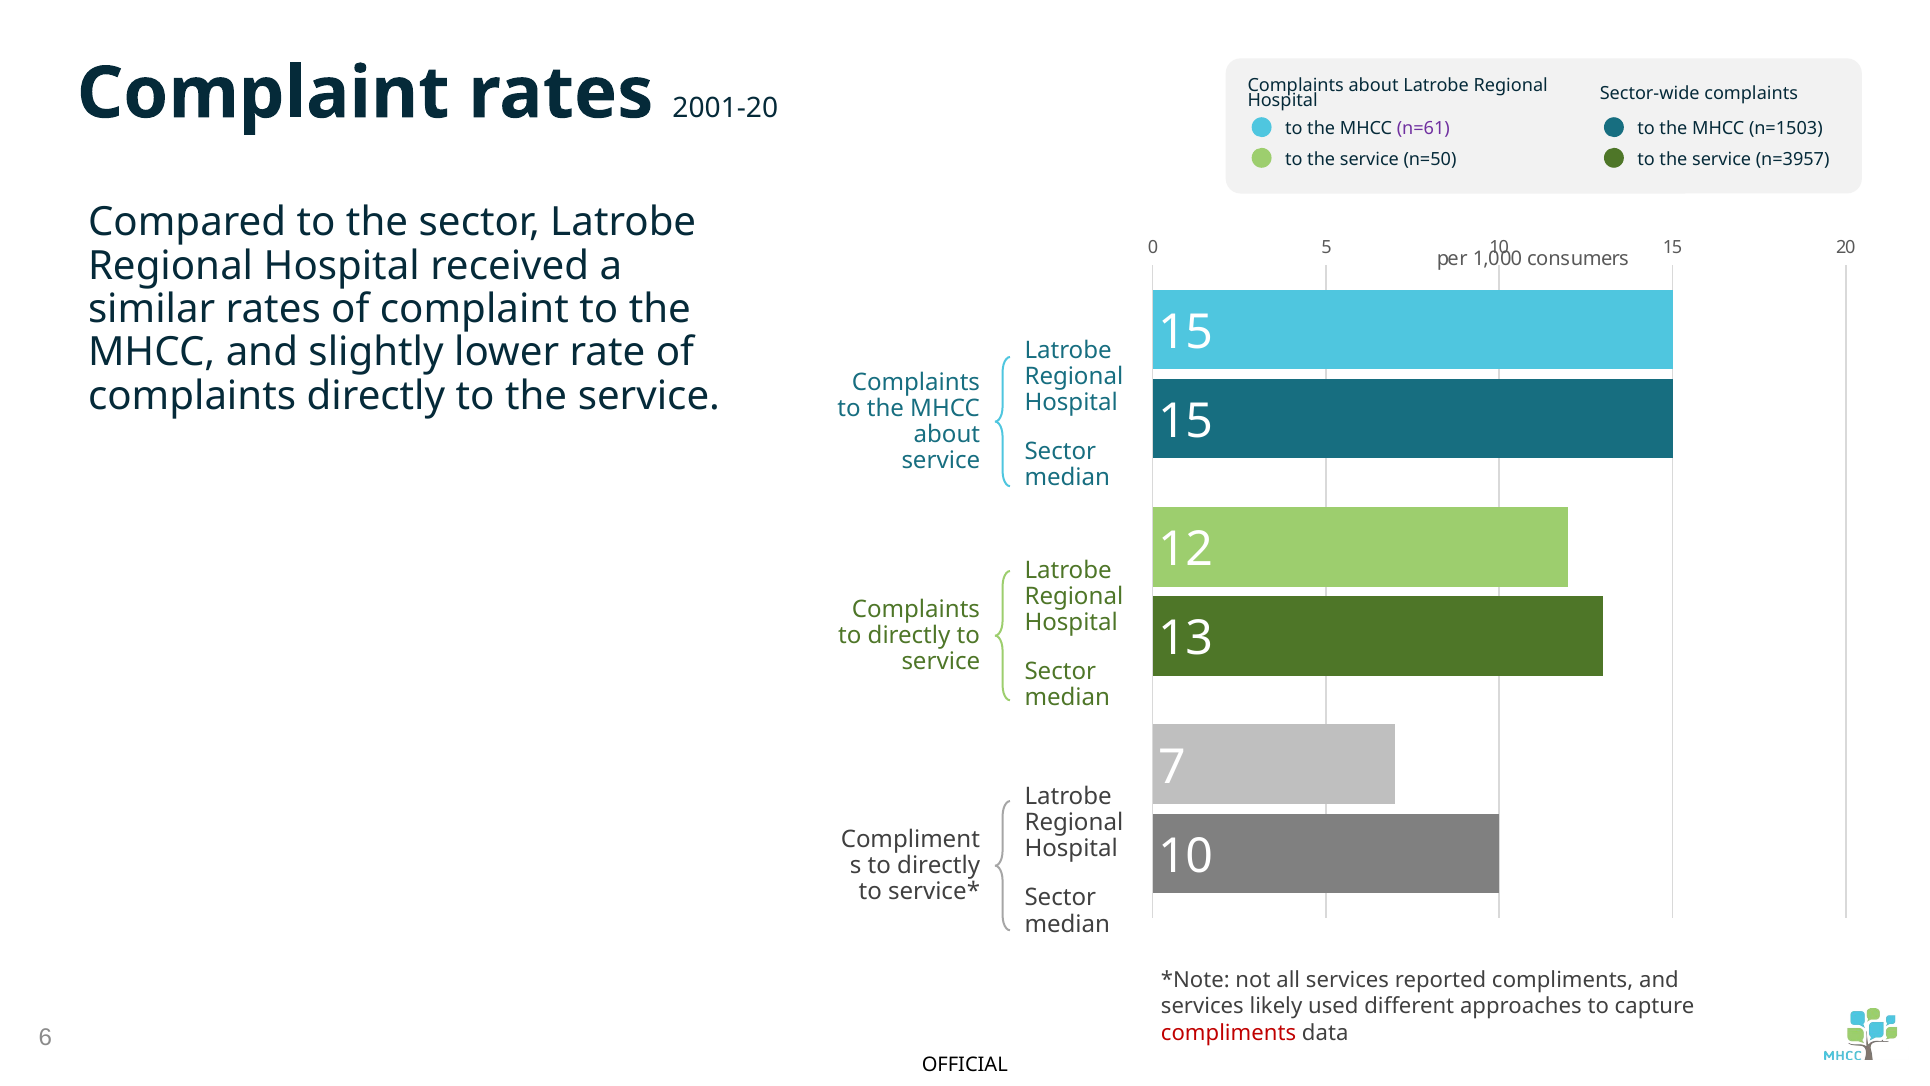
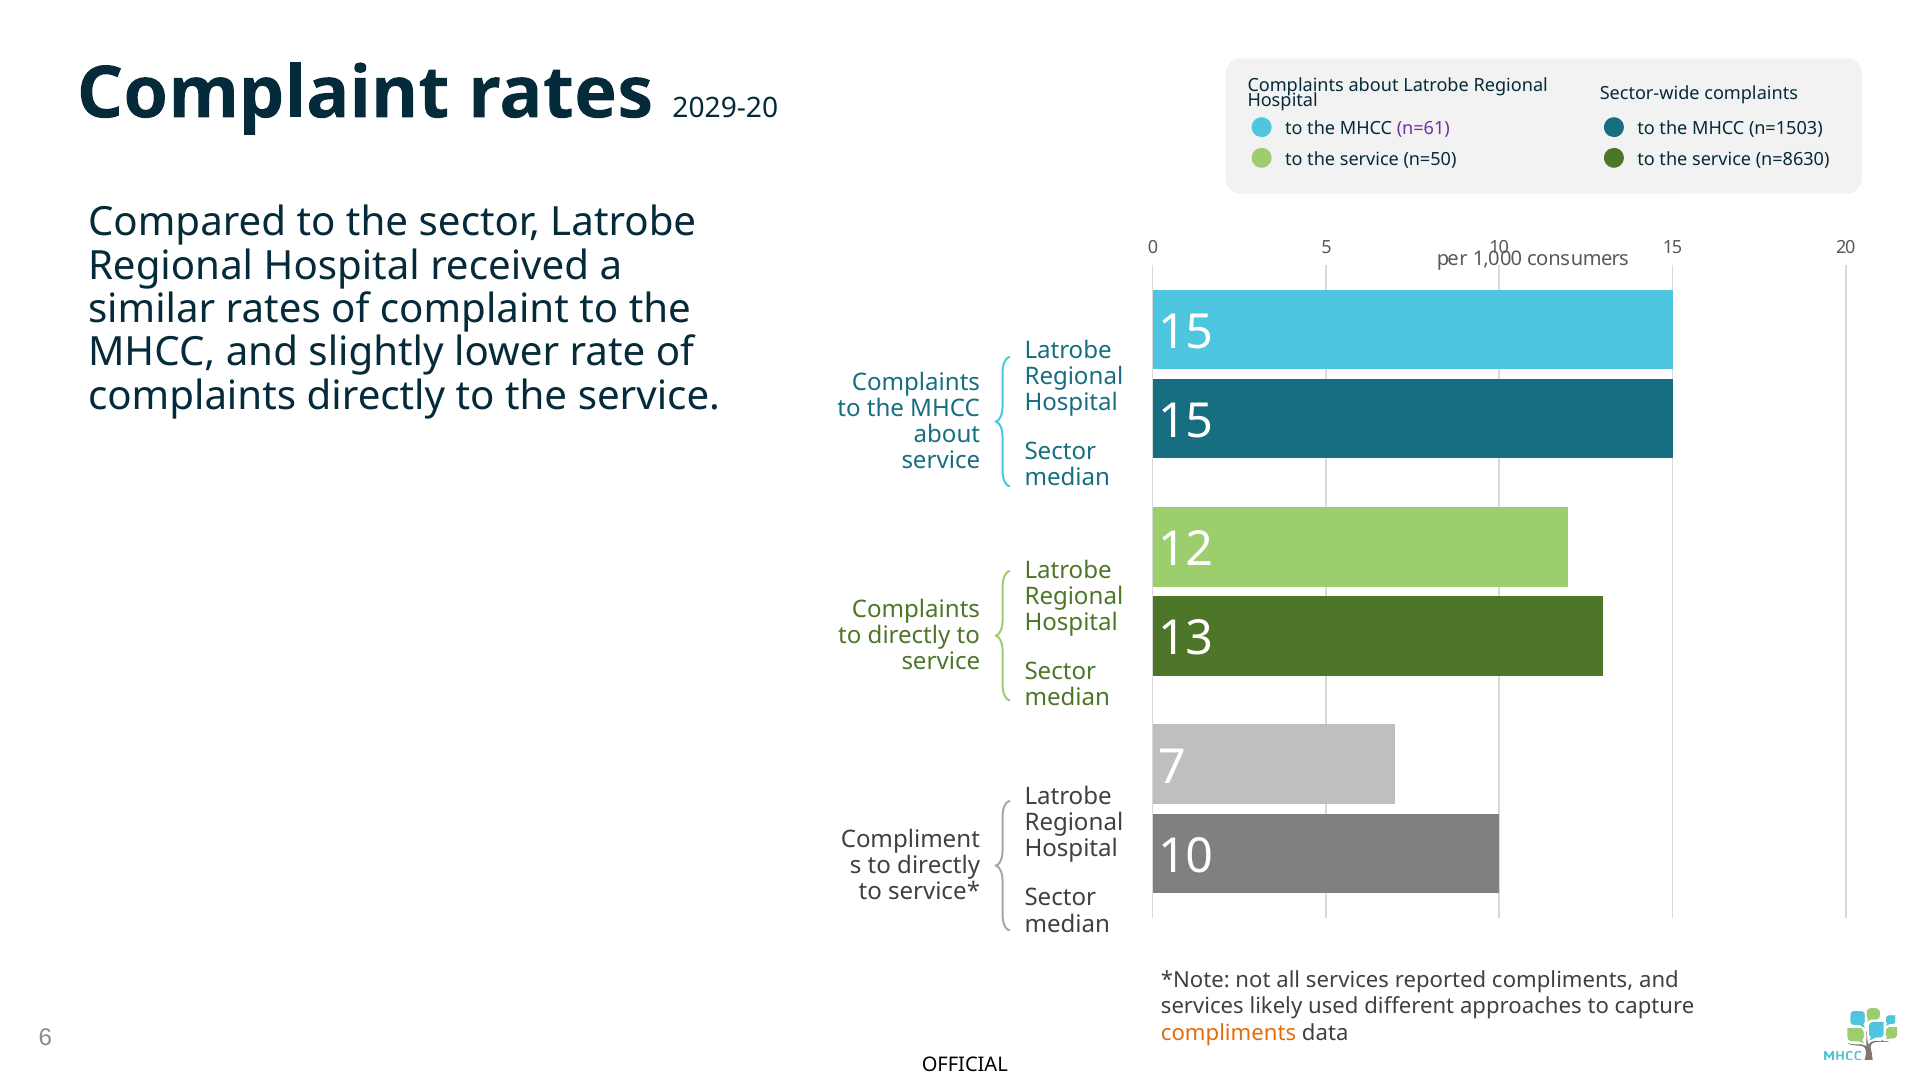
2001-20: 2001-20 -> 2029-20 (725, 108)
n=3957: n=3957 -> n=8630 (1793, 159)
compliments colour: red -> orange (1229, 1033)
